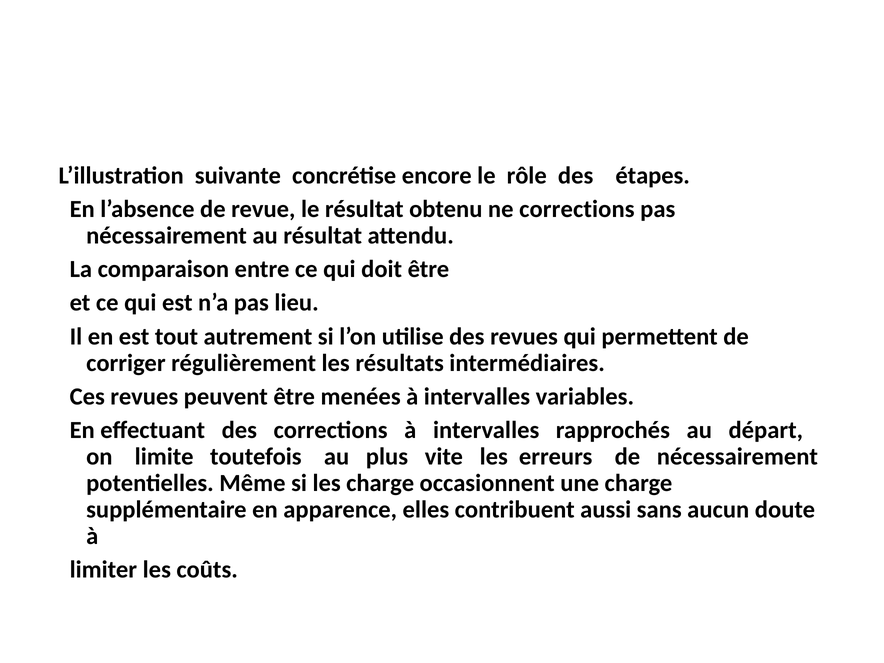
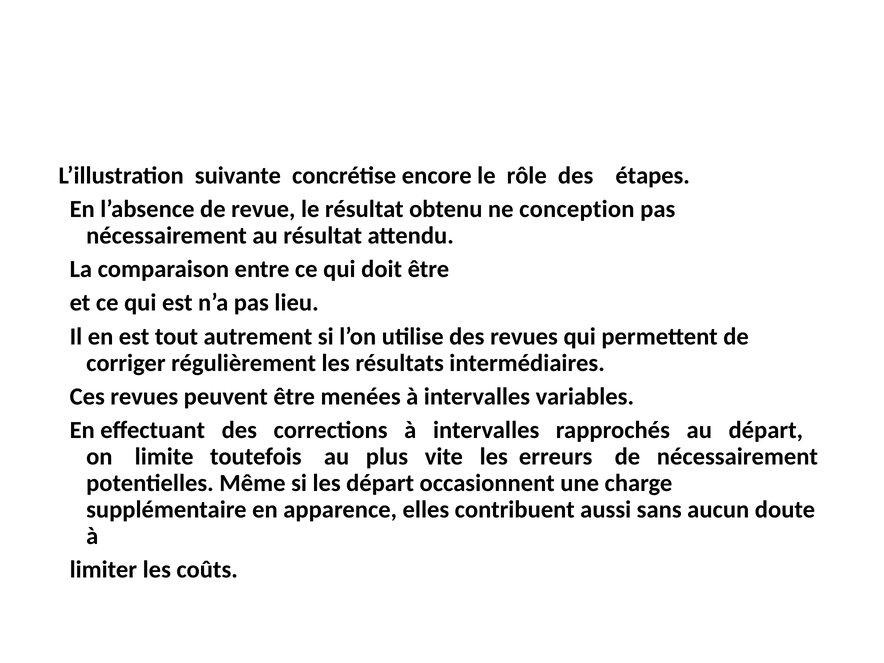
ne corrections: corrections -> conception (577, 209)
les charge: charge -> départ (380, 483)
